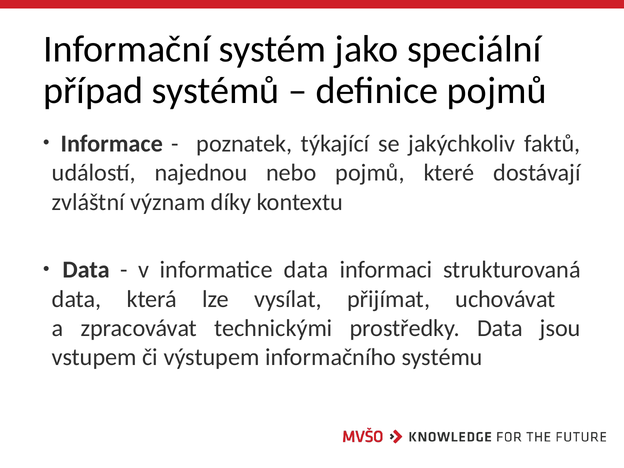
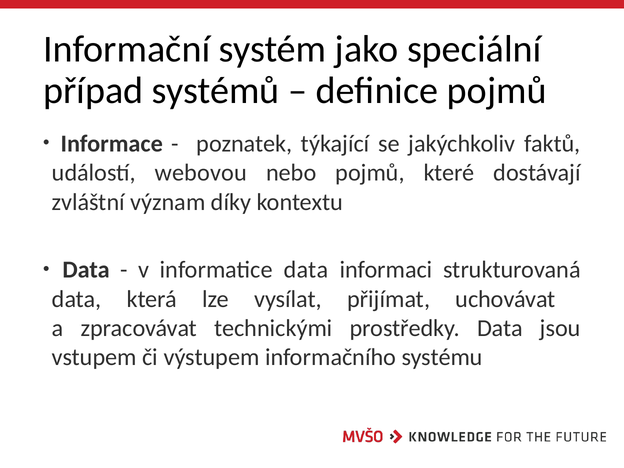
najednou: najednou -> webovou (201, 173)
